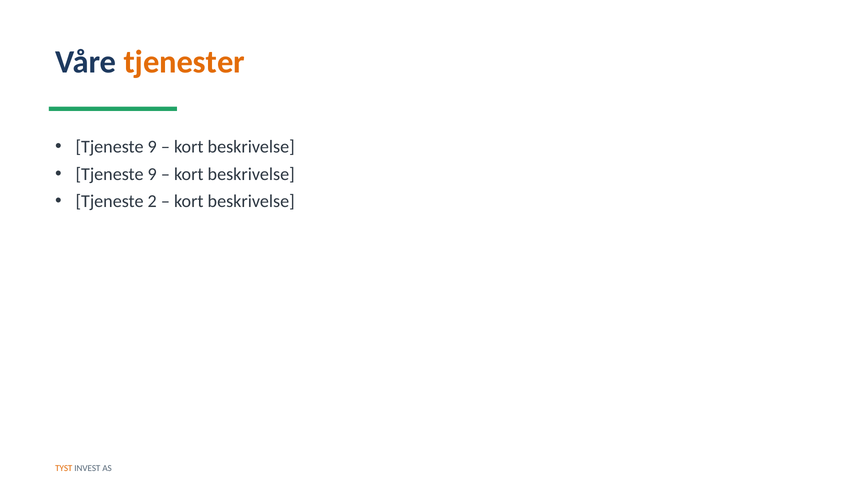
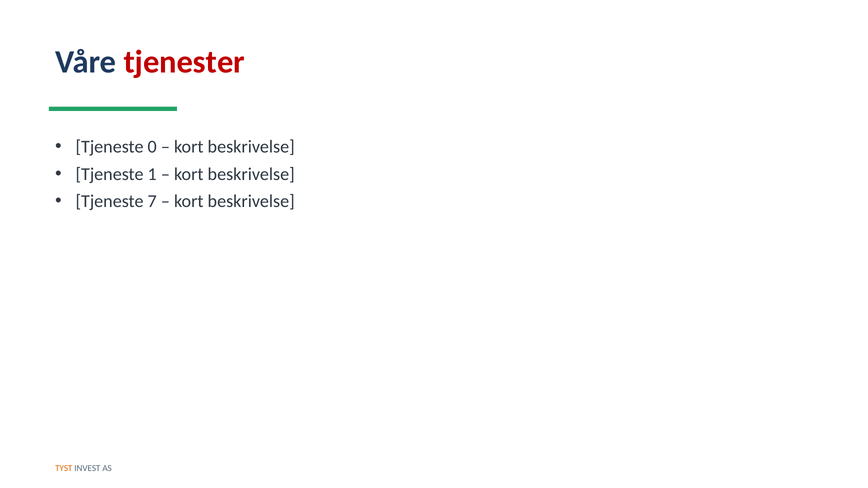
tjenester colour: orange -> red (184, 62)
9: 9 -> 0 (152, 147)
9: 9 -> 1 (152, 174)
2: 2 -> 7 (152, 201)
